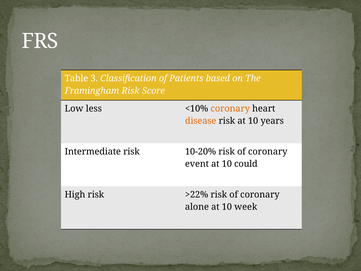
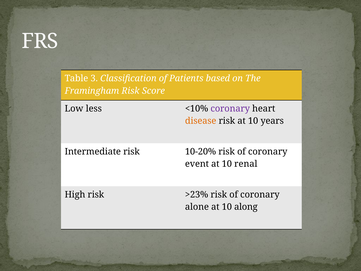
coronary colour: orange -> purple (230, 109)
could: could -> renal (246, 164)
>22%: >22% -> >23% (197, 195)
week: week -> along (246, 207)
